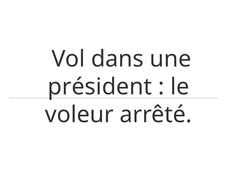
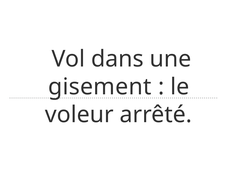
président: président -> gisement (100, 87)
